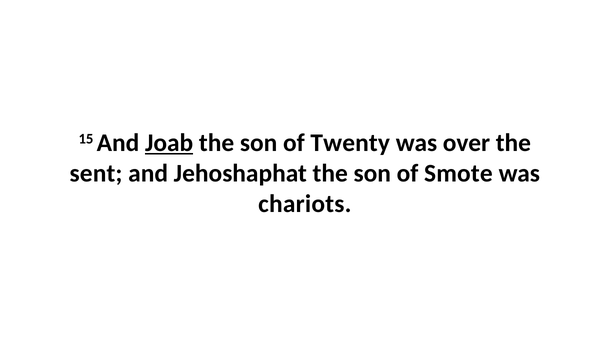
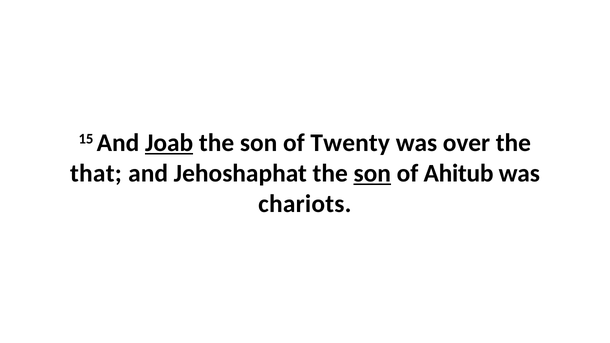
sent: sent -> that (96, 173)
son underline: none -> present (372, 173)
Smote: Smote -> Ahitub (459, 173)
